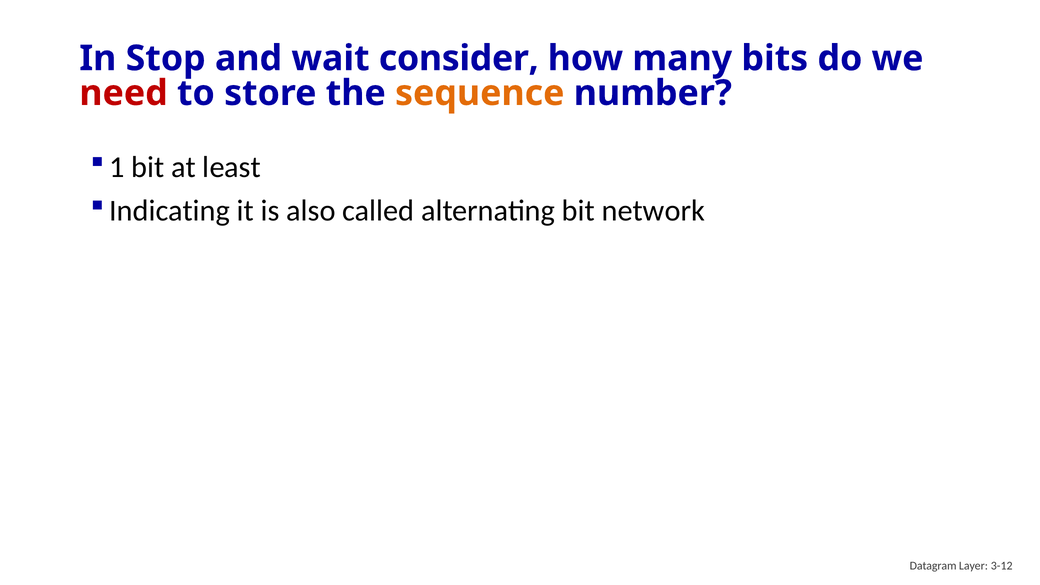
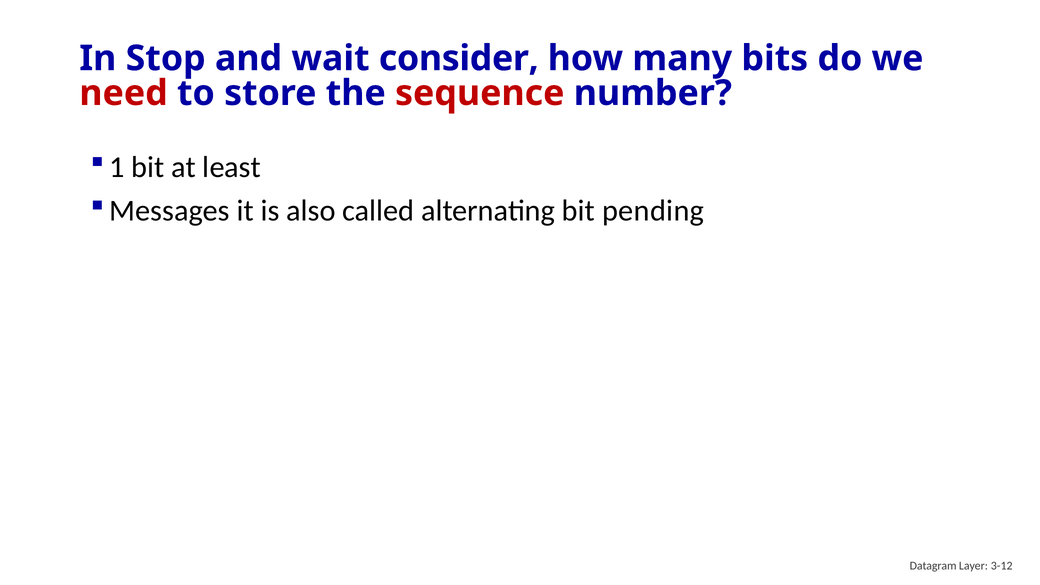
sequence colour: orange -> red (480, 93)
Indicating: Indicating -> Messages (170, 211)
network: network -> pending (653, 211)
